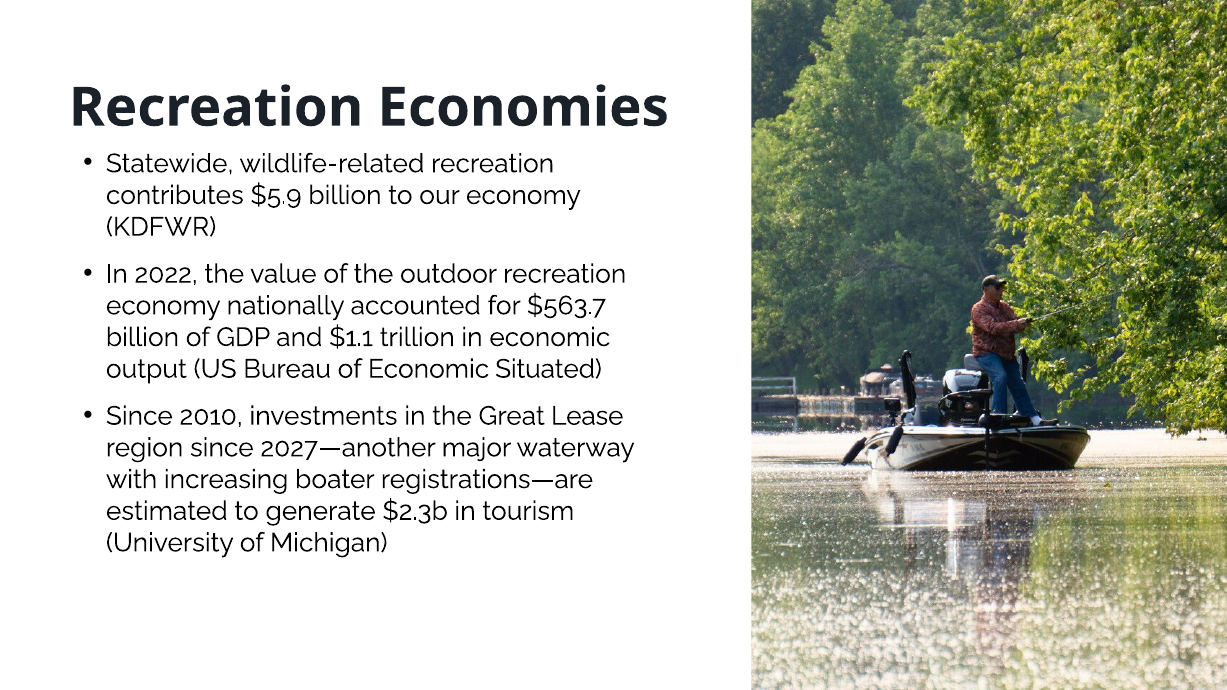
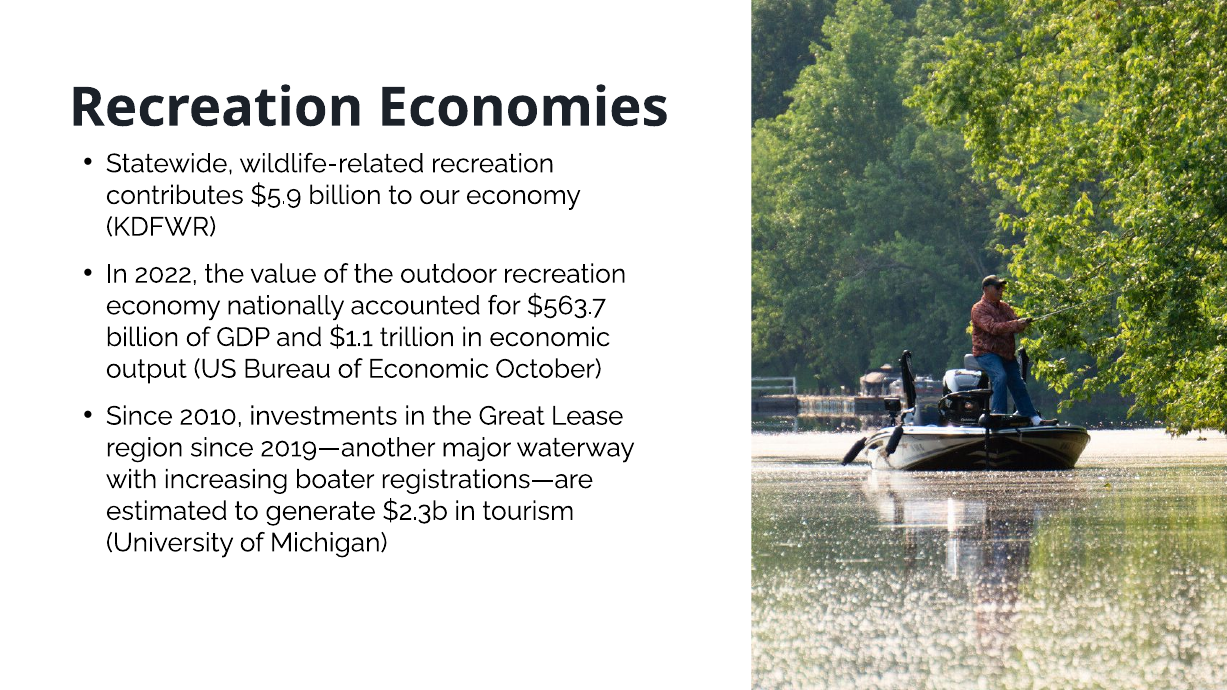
Situated: Situated -> October (548, 369)
2027—another: 2027—another -> 2019—another (348, 448)
